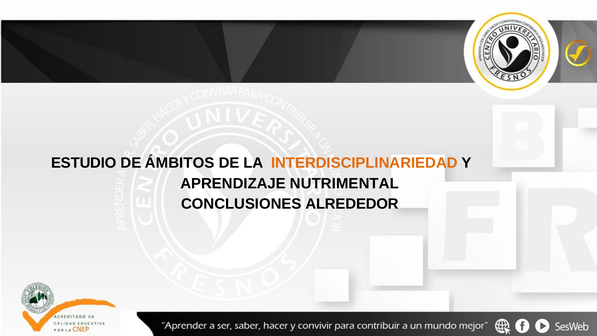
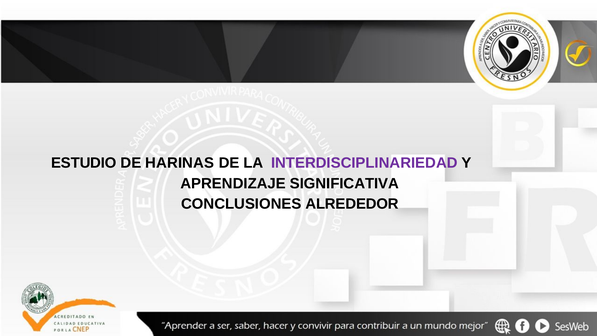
ÁMBITOS: ÁMBITOS -> HARINAS (180, 163)
INTERDISCIPLINARIEDAD colour: orange -> purple (364, 163)
NUTRIMENTAL: NUTRIMENTAL -> SIGNIFICATIVA (344, 183)
